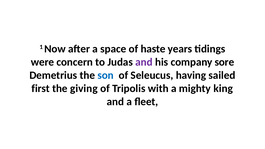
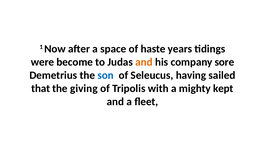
concern: concern -> become (75, 62)
and colour: purple -> orange (144, 62)
first: first -> that (41, 89)
king: king -> kept (223, 89)
